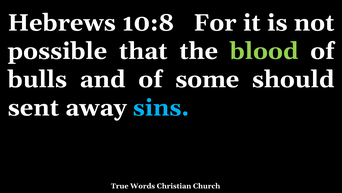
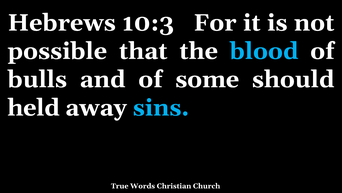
10:8: 10:8 -> 10:3 (148, 23)
blood colour: light green -> light blue (264, 51)
sent: sent -> held (34, 107)
